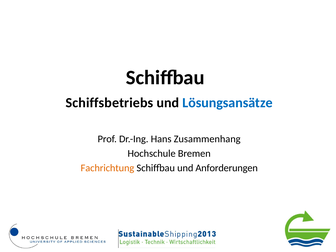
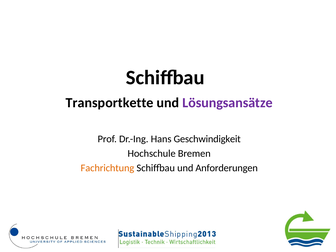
Schiffsbetriebs: Schiffsbetriebs -> Transportkette (110, 103)
Lösungsansätze colour: blue -> purple (228, 103)
Zusammenhang: Zusammenhang -> Geschwindigkeit (207, 139)
